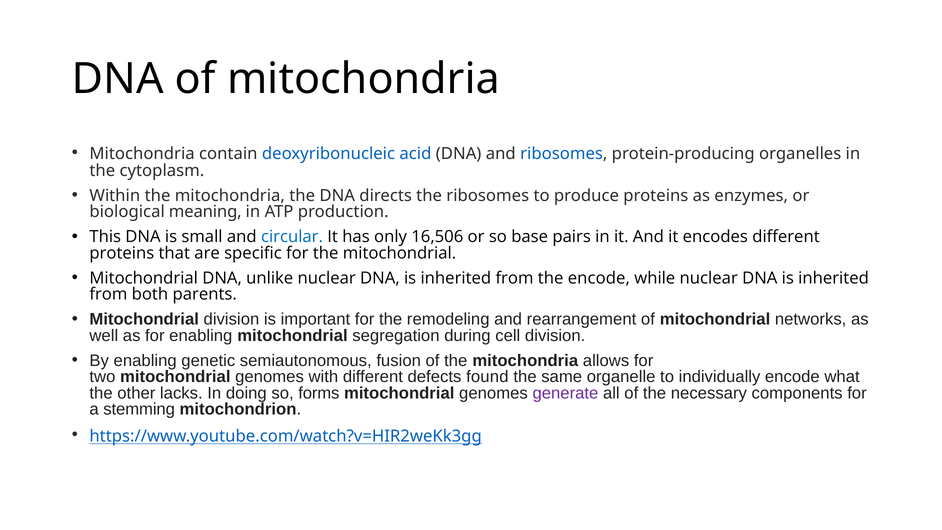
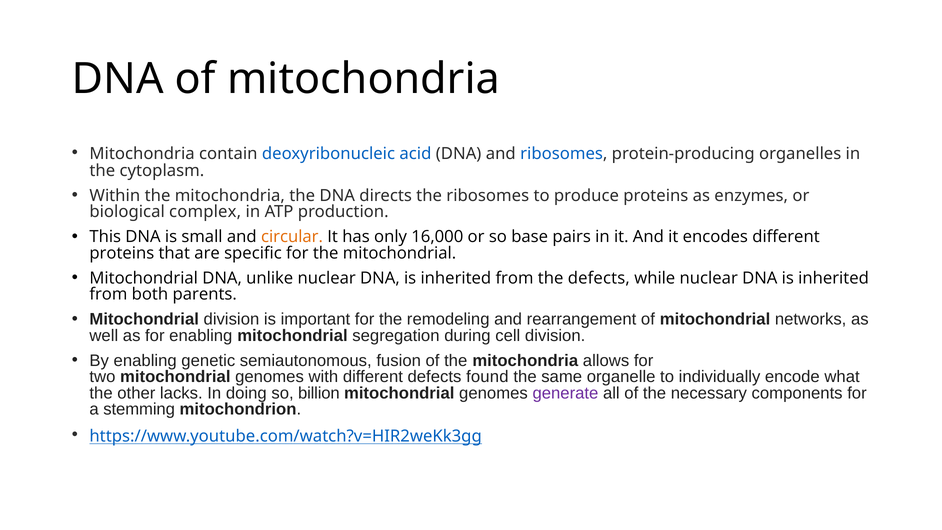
meaning: meaning -> complex (205, 212)
circular colour: blue -> orange (292, 237)
16,506: 16,506 -> 16,000 (437, 237)
the encode: encode -> defects (599, 278)
forms: forms -> billion (319, 393)
